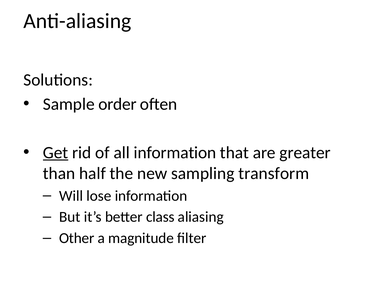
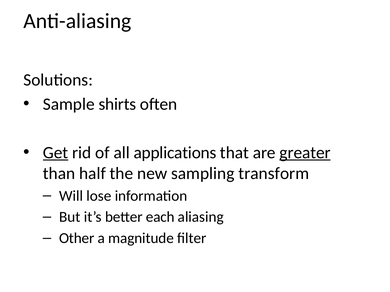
order: order -> shirts (117, 104)
all information: information -> applications (175, 153)
greater underline: none -> present (305, 153)
class: class -> each (160, 217)
